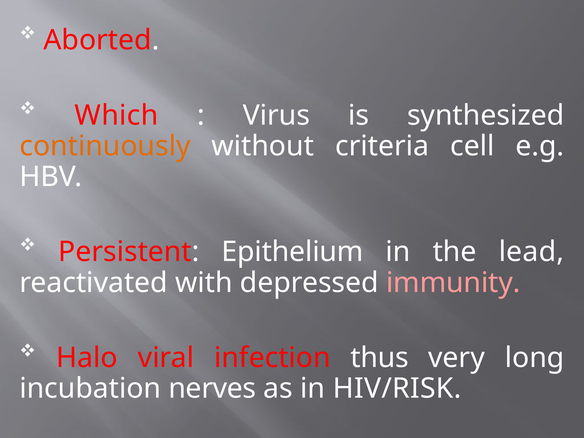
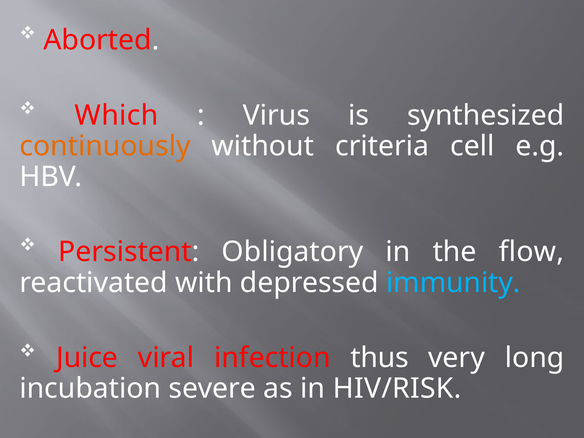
Epithelium: Epithelium -> Obligatory (292, 252)
lead: lead -> flow (531, 252)
immunity colour: pink -> light blue (453, 283)
Halo: Halo -> Juice (87, 358)
nerves: nerves -> severe (212, 389)
